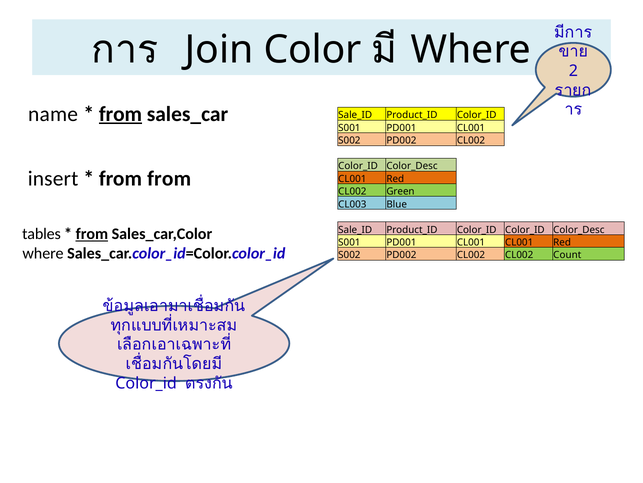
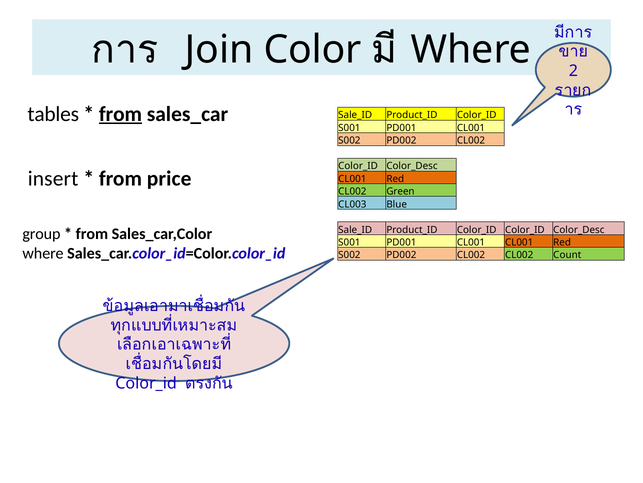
name: name -> tables (53, 114)
from from: from -> price (169, 178)
tables: tables -> group (41, 234)
from underline: present -> none (92, 234)
